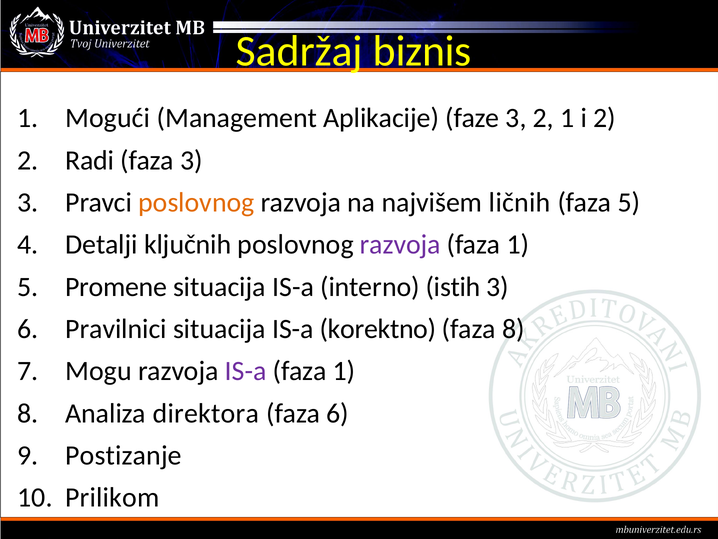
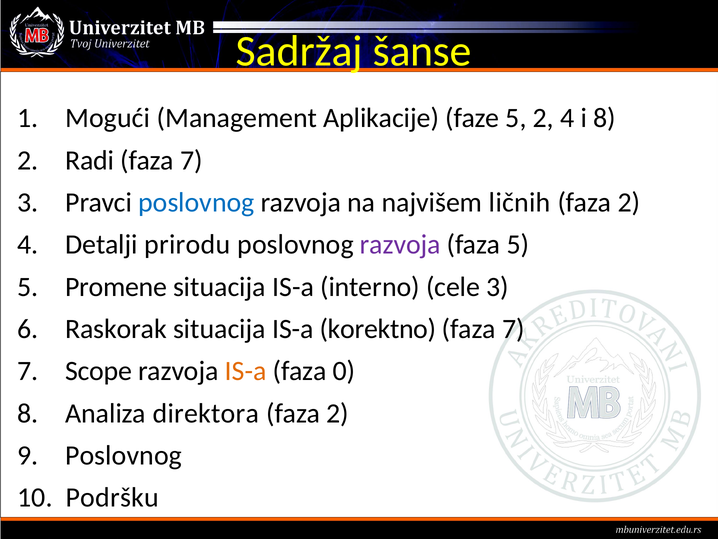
biznis: biznis -> šanse (422, 51)
faze 3: 3 -> 5 (516, 118)
1: 1 -> 4 (567, 118)
i 2: 2 -> 8 (605, 118)
3: 3 -> 7 (191, 160)
poslovnog colour: orange -> blue (196, 202)
5: 5 -> 2 (629, 202)
ključnih: ključnih -> prirodu (187, 244)
1: 1 -> 5 (518, 244)
istih: istih -> cele (453, 287)
Pravilnici: Pravilnici -> Raskorak (116, 329)
8: 8 -> 7 (513, 329)
Mogu: Mogu -> Scope (99, 371)
IS-a colour: purple -> orange (246, 371)
1: 1 -> 0 (344, 371)
6: 6 -> 2 (338, 413)
Postizanje: Postizanje -> Poslovnog (124, 455)
Prilikom: Prilikom -> Podršku (112, 497)
